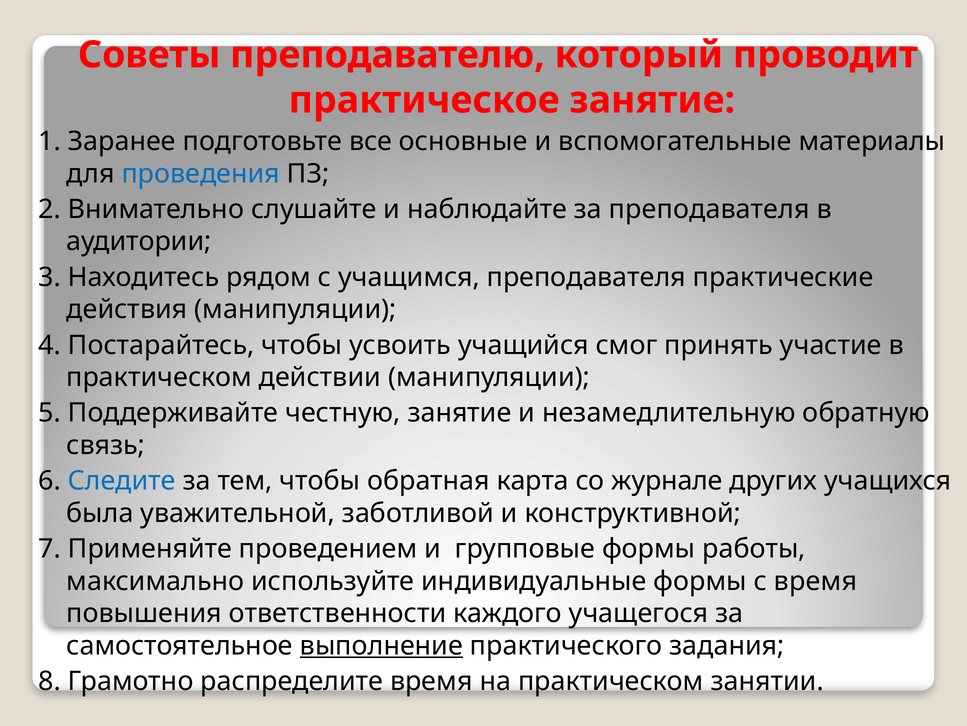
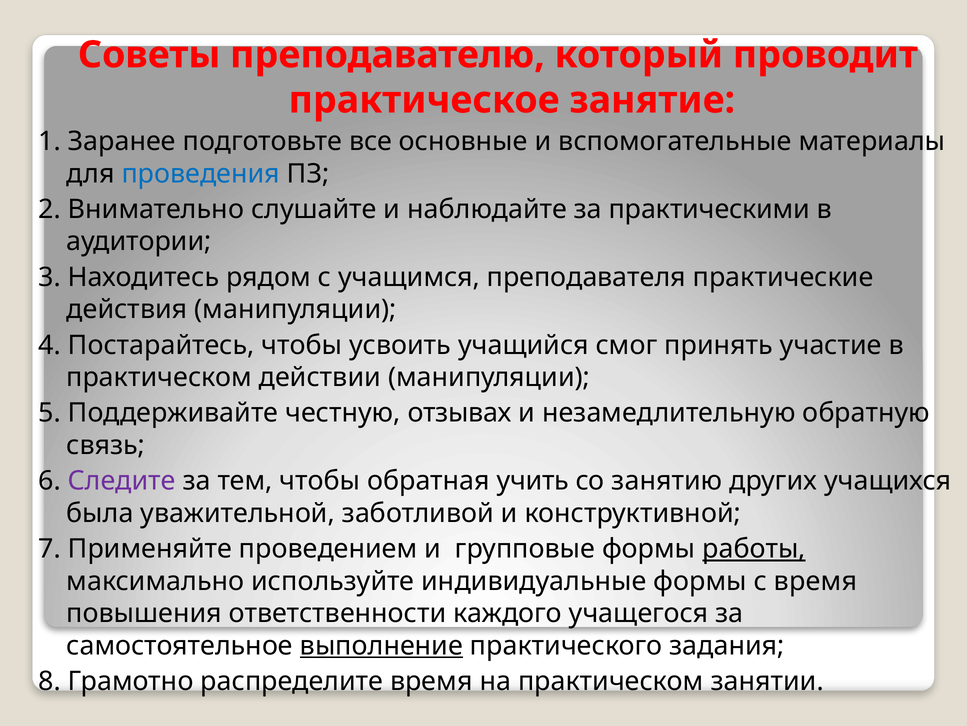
за преподавателя: преподавателя -> практическими (709, 209)
честную занятие: занятие -> отзывах (460, 413)
Следите colour: blue -> purple (122, 480)
карта: карта -> учить (533, 480)
журнале: журнале -> занятию (667, 480)
работы underline: none -> present (754, 548)
